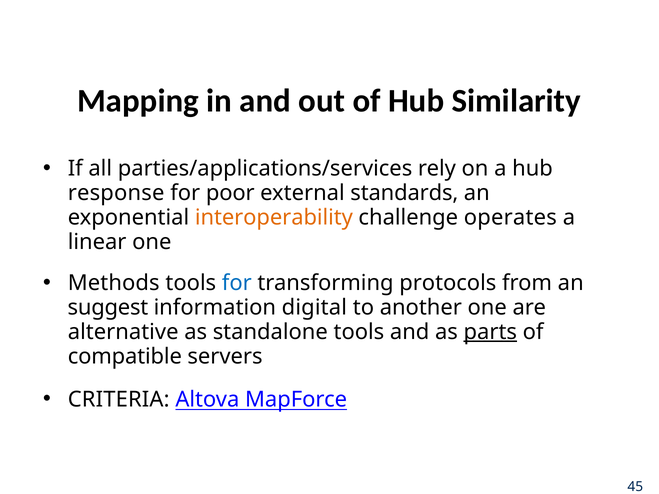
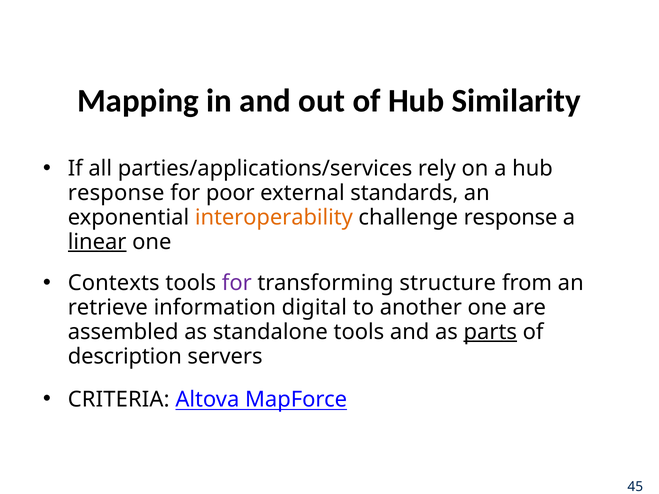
challenge operates: operates -> response (511, 217)
linear underline: none -> present (97, 242)
Methods: Methods -> Contexts (114, 283)
for colour: blue -> purple (237, 283)
protocols: protocols -> structure (448, 283)
suggest: suggest -> retrieve (108, 308)
alternative: alternative -> assembled (123, 332)
compatible: compatible -> description (125, 357)
